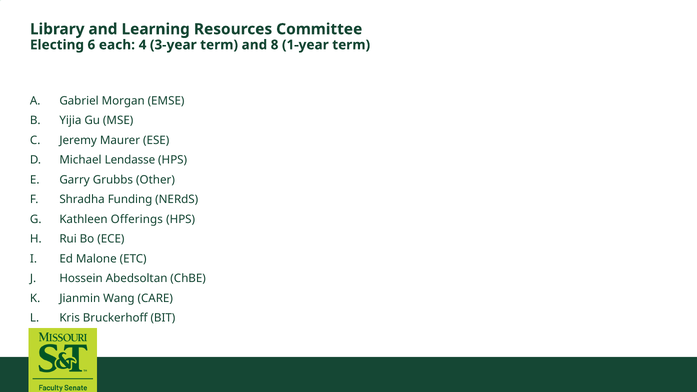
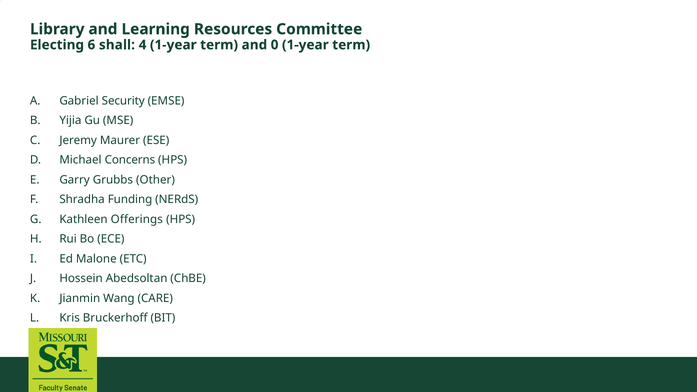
each: each -> shall (117, 45)
4 3-year: 3-year -> 1-year (173, 45)
8: 8 -> 0 (275, 45)
Morgan: Morgan -> Security (123, 101)
Lendasse: Lendasse -> Concerns (130, 160)
